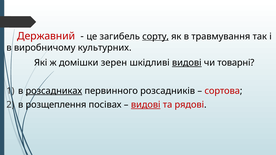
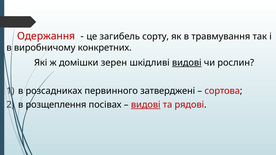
Державний: Державний -> Одержання (46, 36)
сорту underline: present -> none (156, 36)
культурних: культурних -> конкретних (105, 48)
товарні: товарні -> рослин (236, 63)
розсадниках underline: present -> none (54, 91)
розсадників: розсадників -> затверджені (168, 91)
